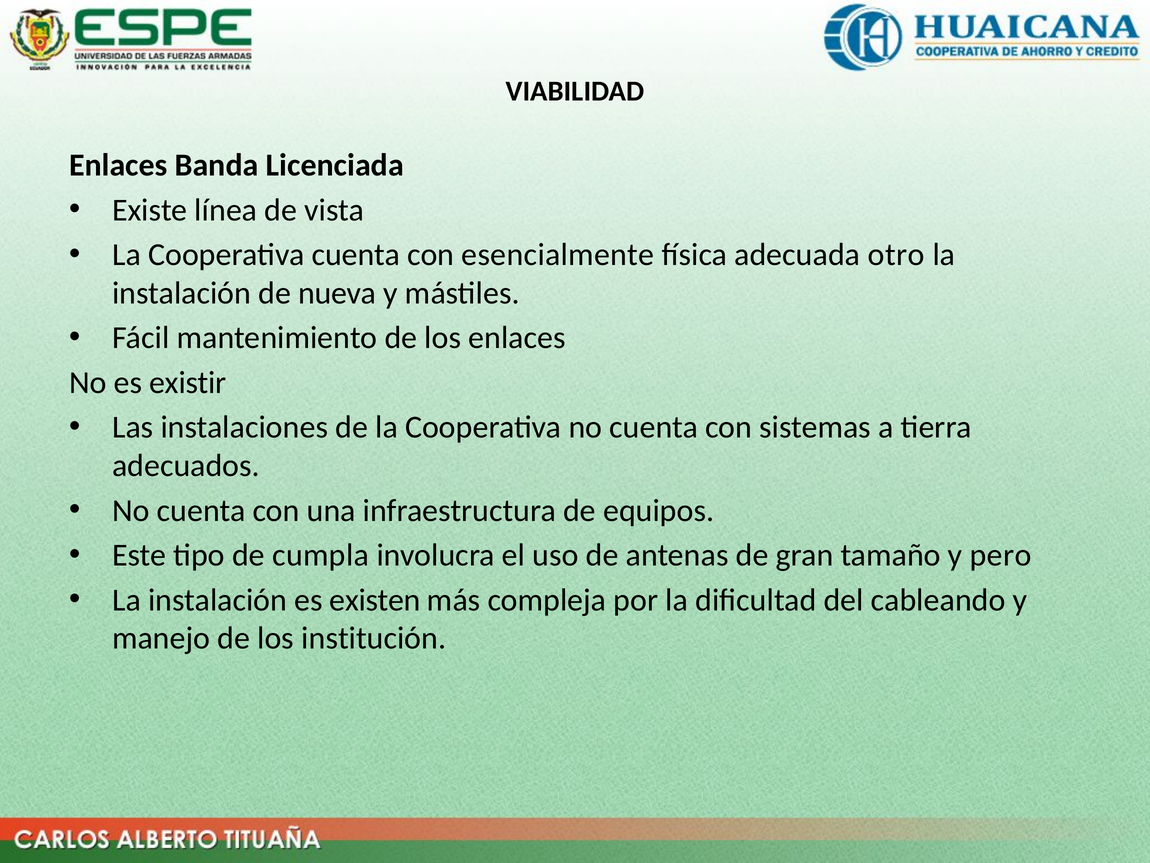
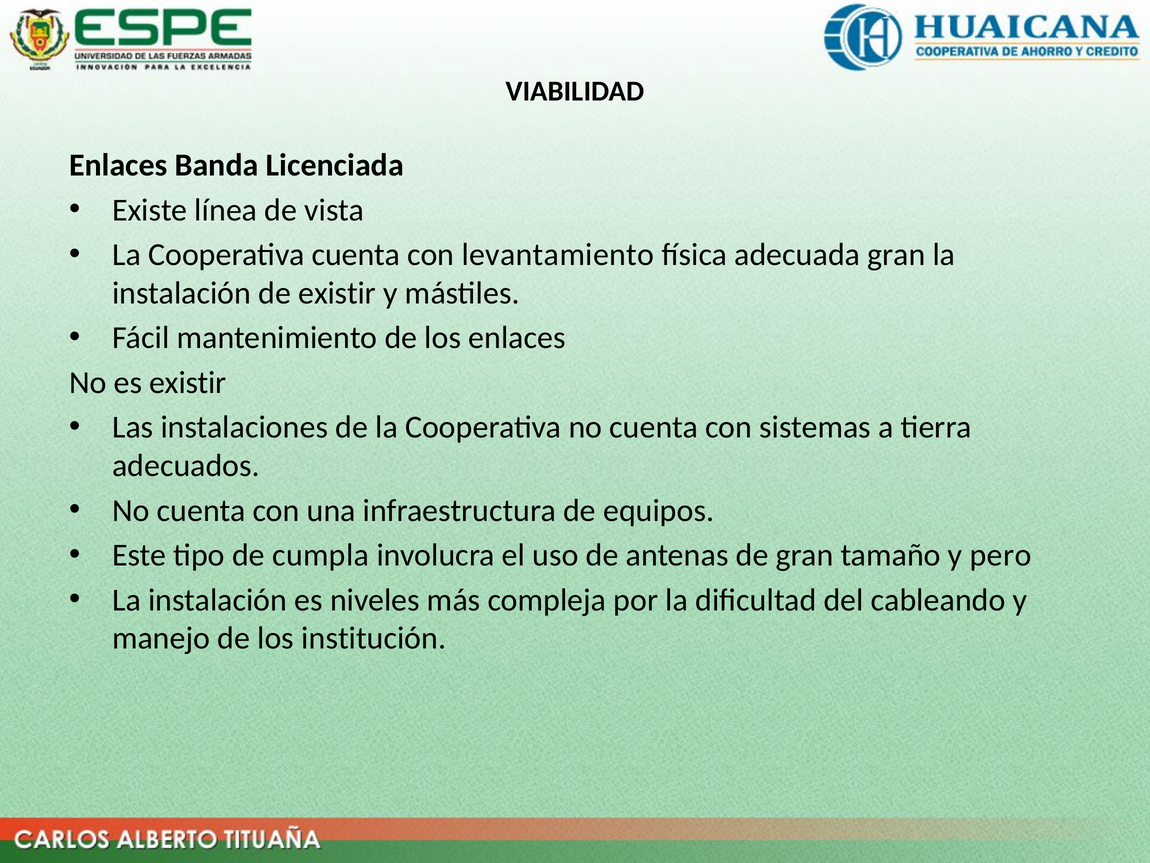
esencialmente: esencialmente -> levantamiento (558, 255)
adecuada otro: otro -> gran (896, 255)
de nueva: nueva -> existir (337, 293)
existen: existen -> niveles (375, 600)
